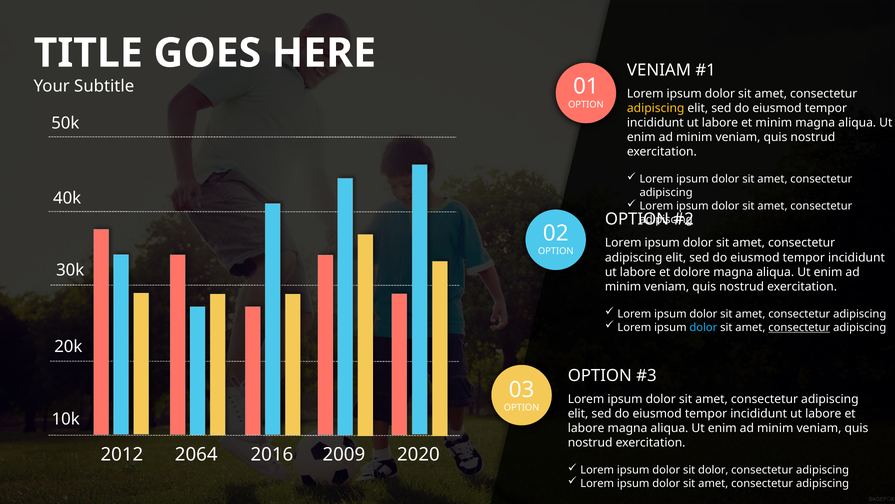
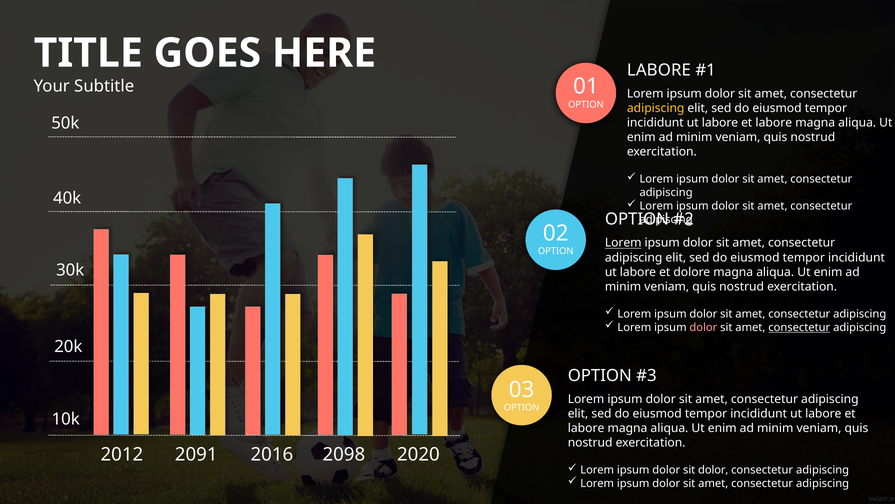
VENIAM: VENIAM -> LABORE (659, 70)
minim: minim -> labore (774, 123)
Lorem underline: none -> present (623, 243)
dolor colour: light blue -> pink (703, 327)
2064: 2064 -> 2091 (196, 454)
2009: 2009 -> 2098 (344, 454)
